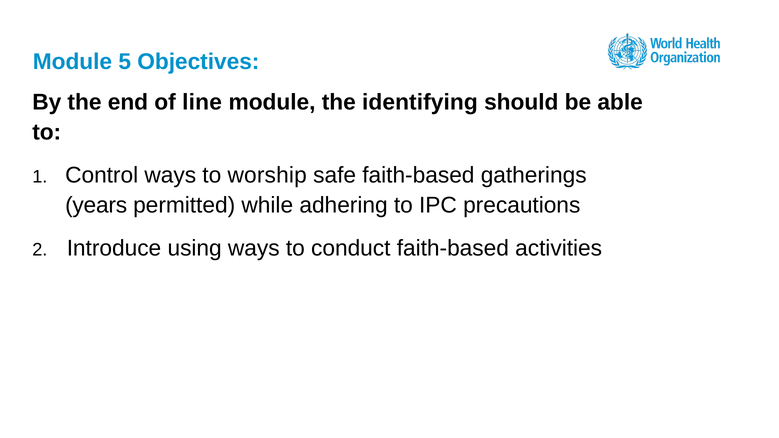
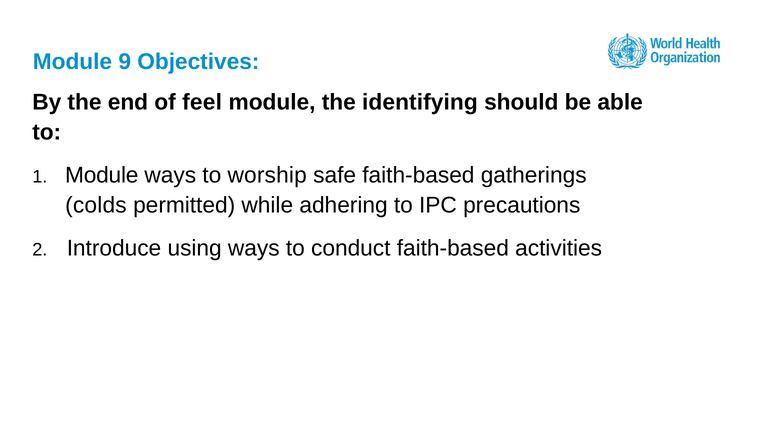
5: 5 -> 9 (125, 62)
line: line -> feel (202, 103)
Control: Control -> Module (102, 176)
years: years -> colds (96, 205)
